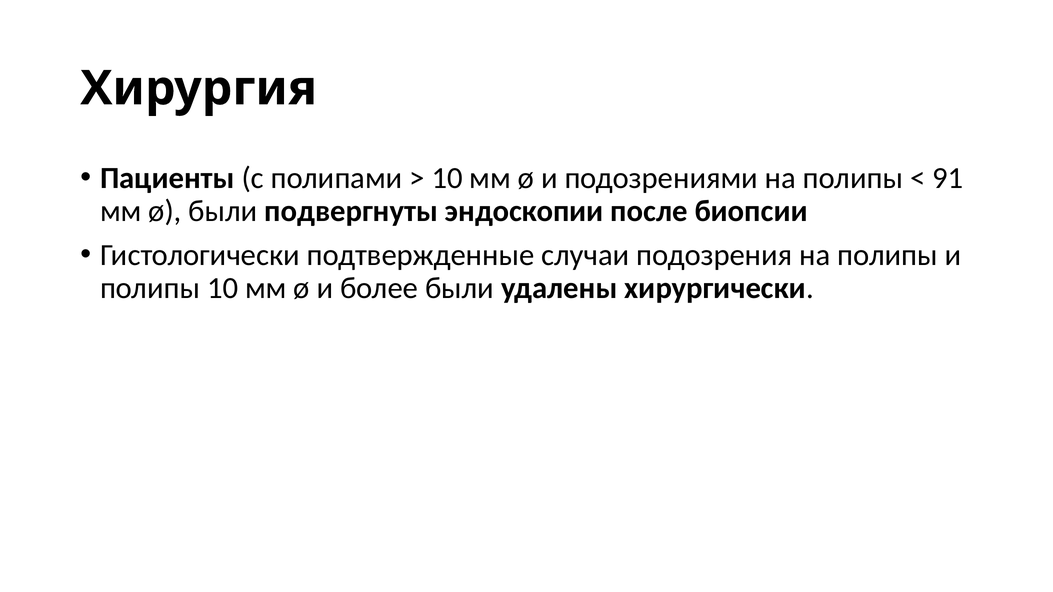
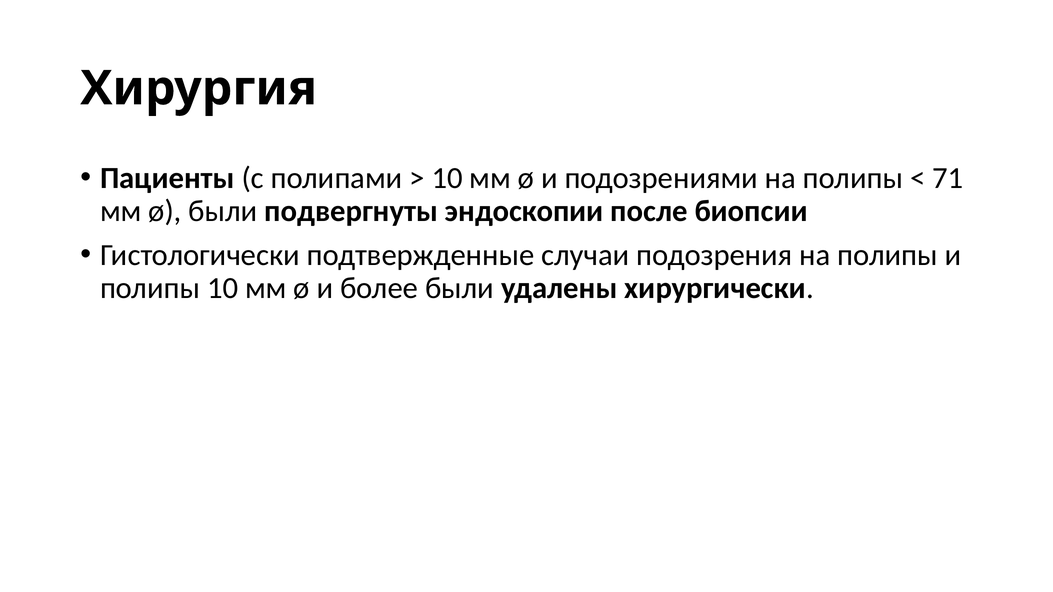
91: 91 -> 71 (948, 178)
